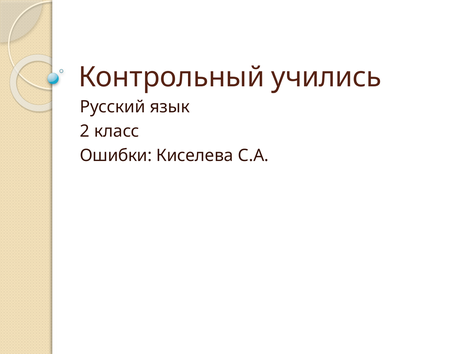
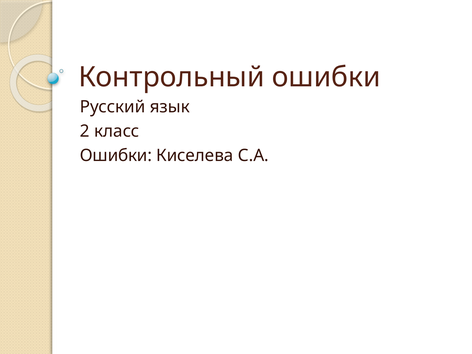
Контрольный учились: учились -> ошибки (326, 77)
